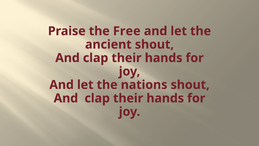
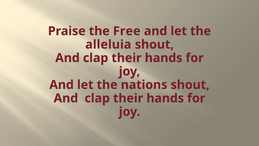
ancient: ancient -> alleluia (108, 44)
